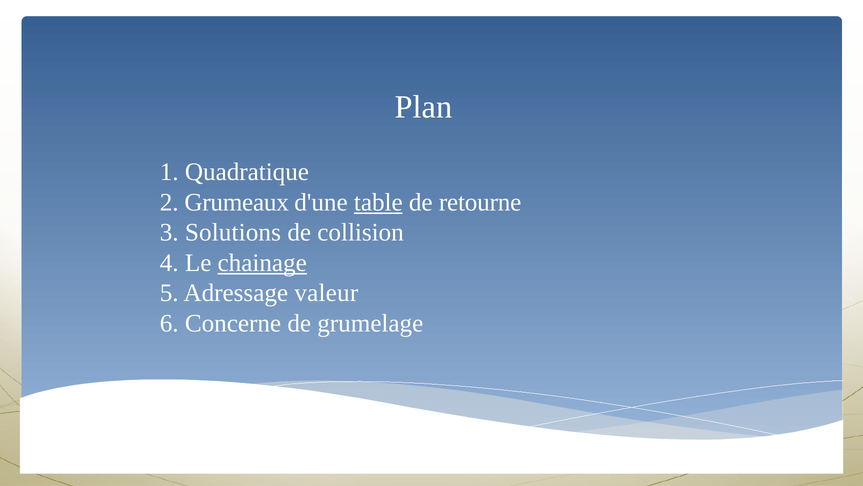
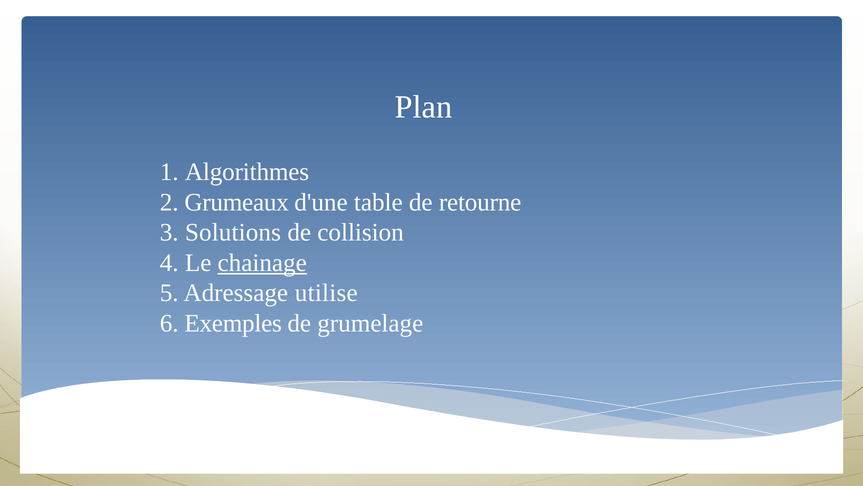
Quadratique: Quadratique -> Algorithmes (247, 172)
table underline: present -> none (378, 202)
valeur: valeur -> utilise (326, 293)
Concerne: Concerne -> Exemples (233, 323)
